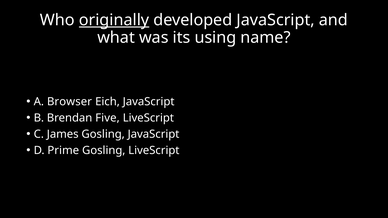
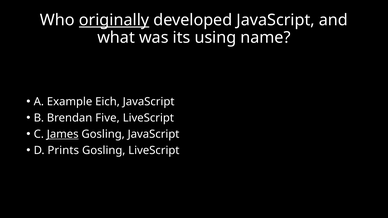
Browser: Browser -> Example (70, 102)
James underline: none -> present (63, 134)
Prime: Prime -> Prints (63, 151)
